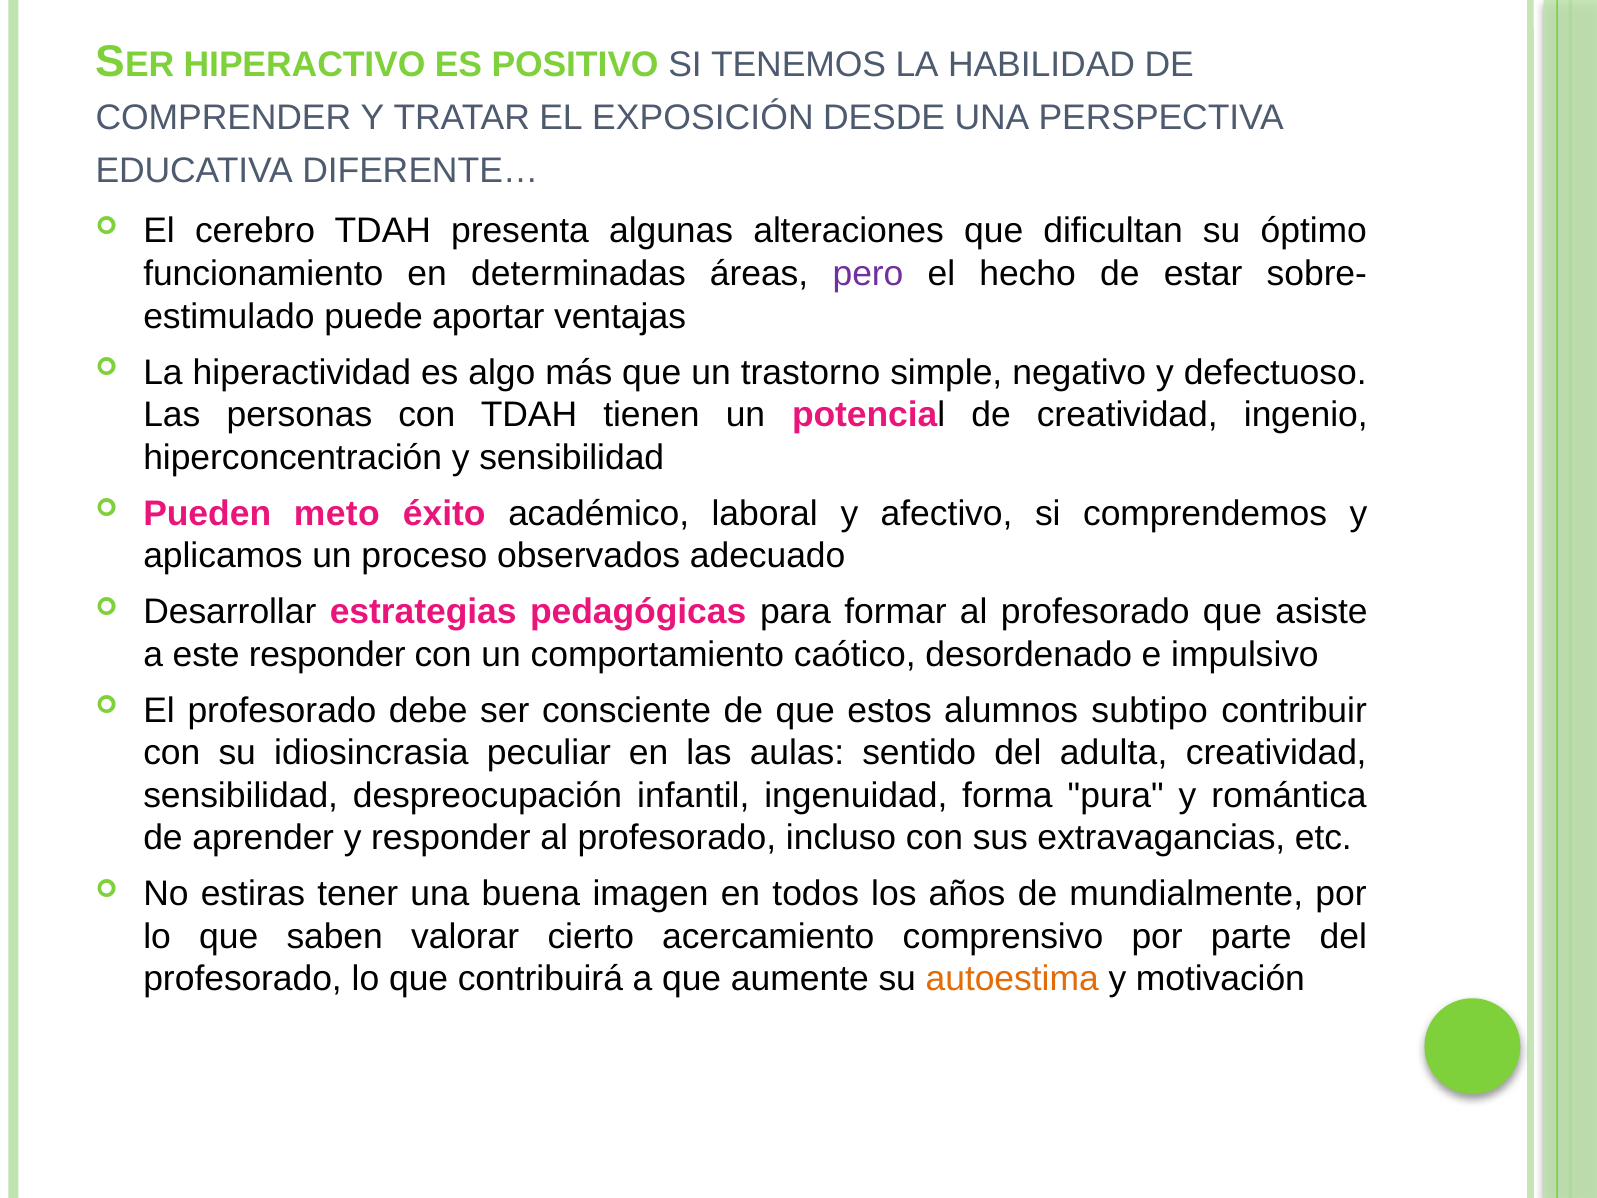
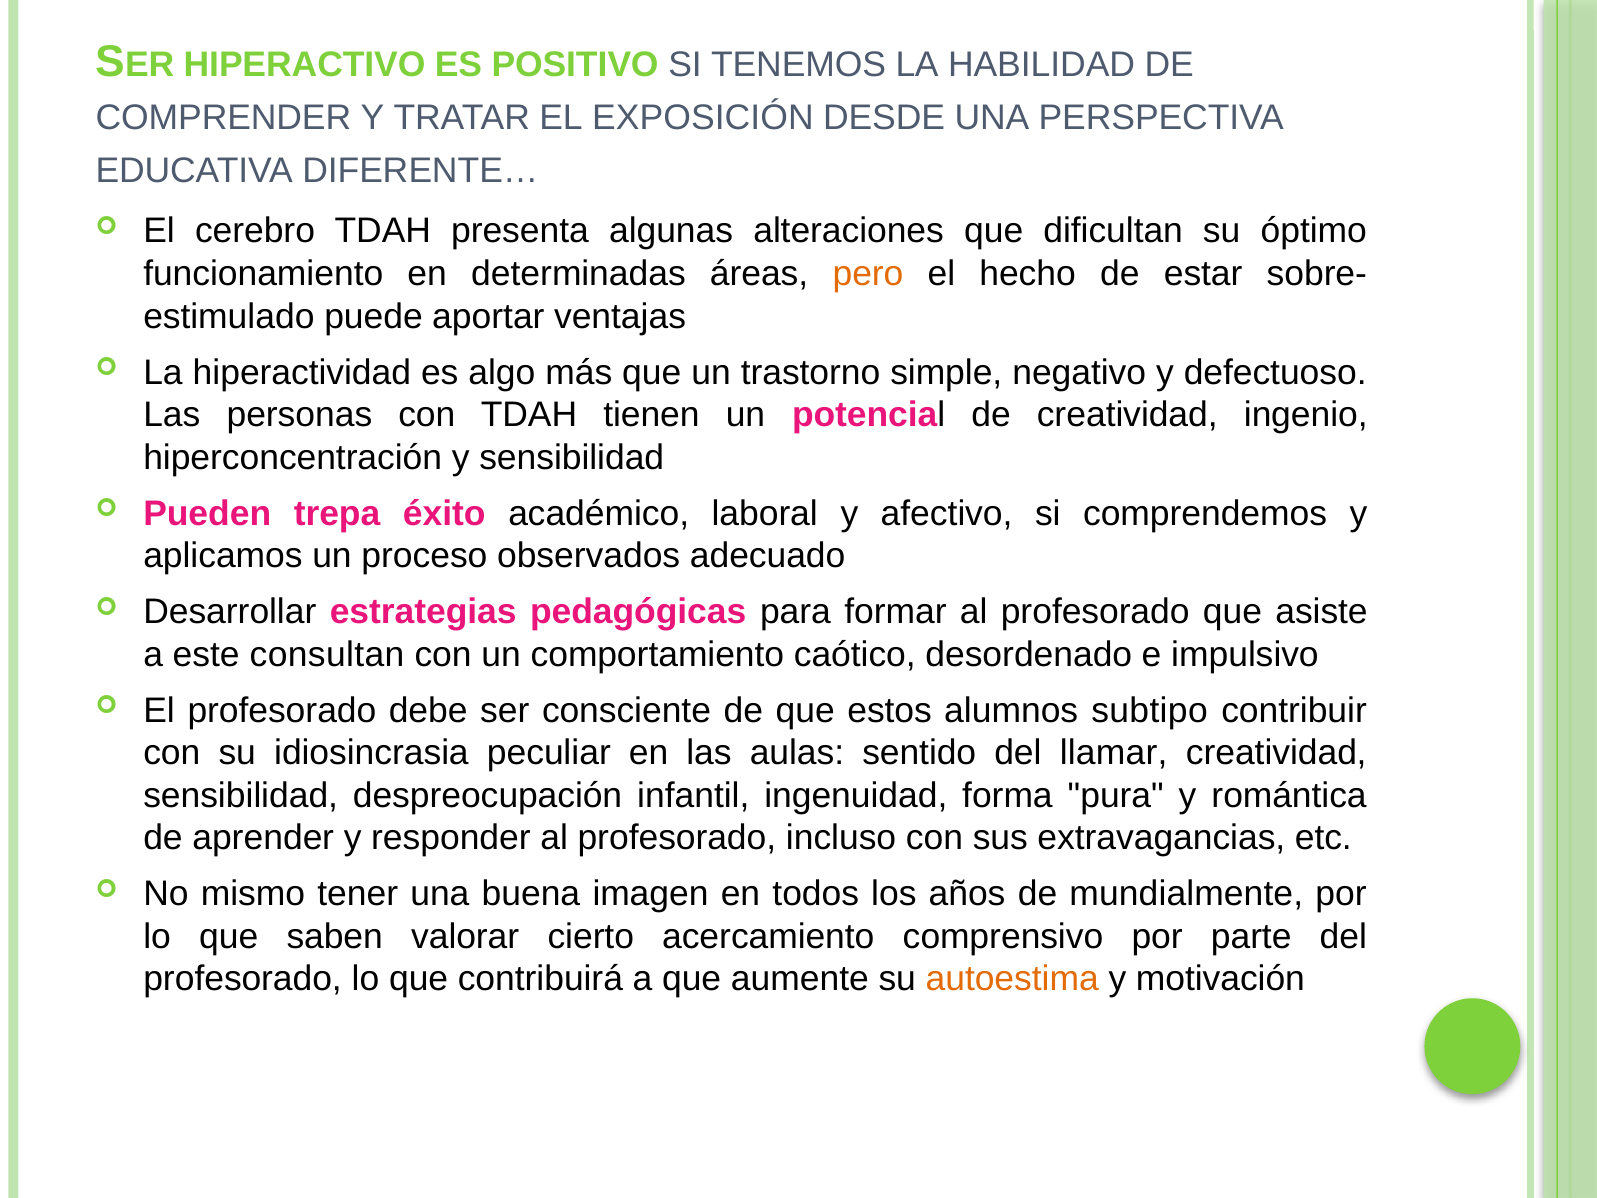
pero colour: purple -> orange (868, 274)
meto: meto -> trepa (337, 513)
este responder: responder -> consultan (327, 654)
adulta: adulta -> llamar (1114, 753)
estiras: estiras -> mismo (253, 894)
